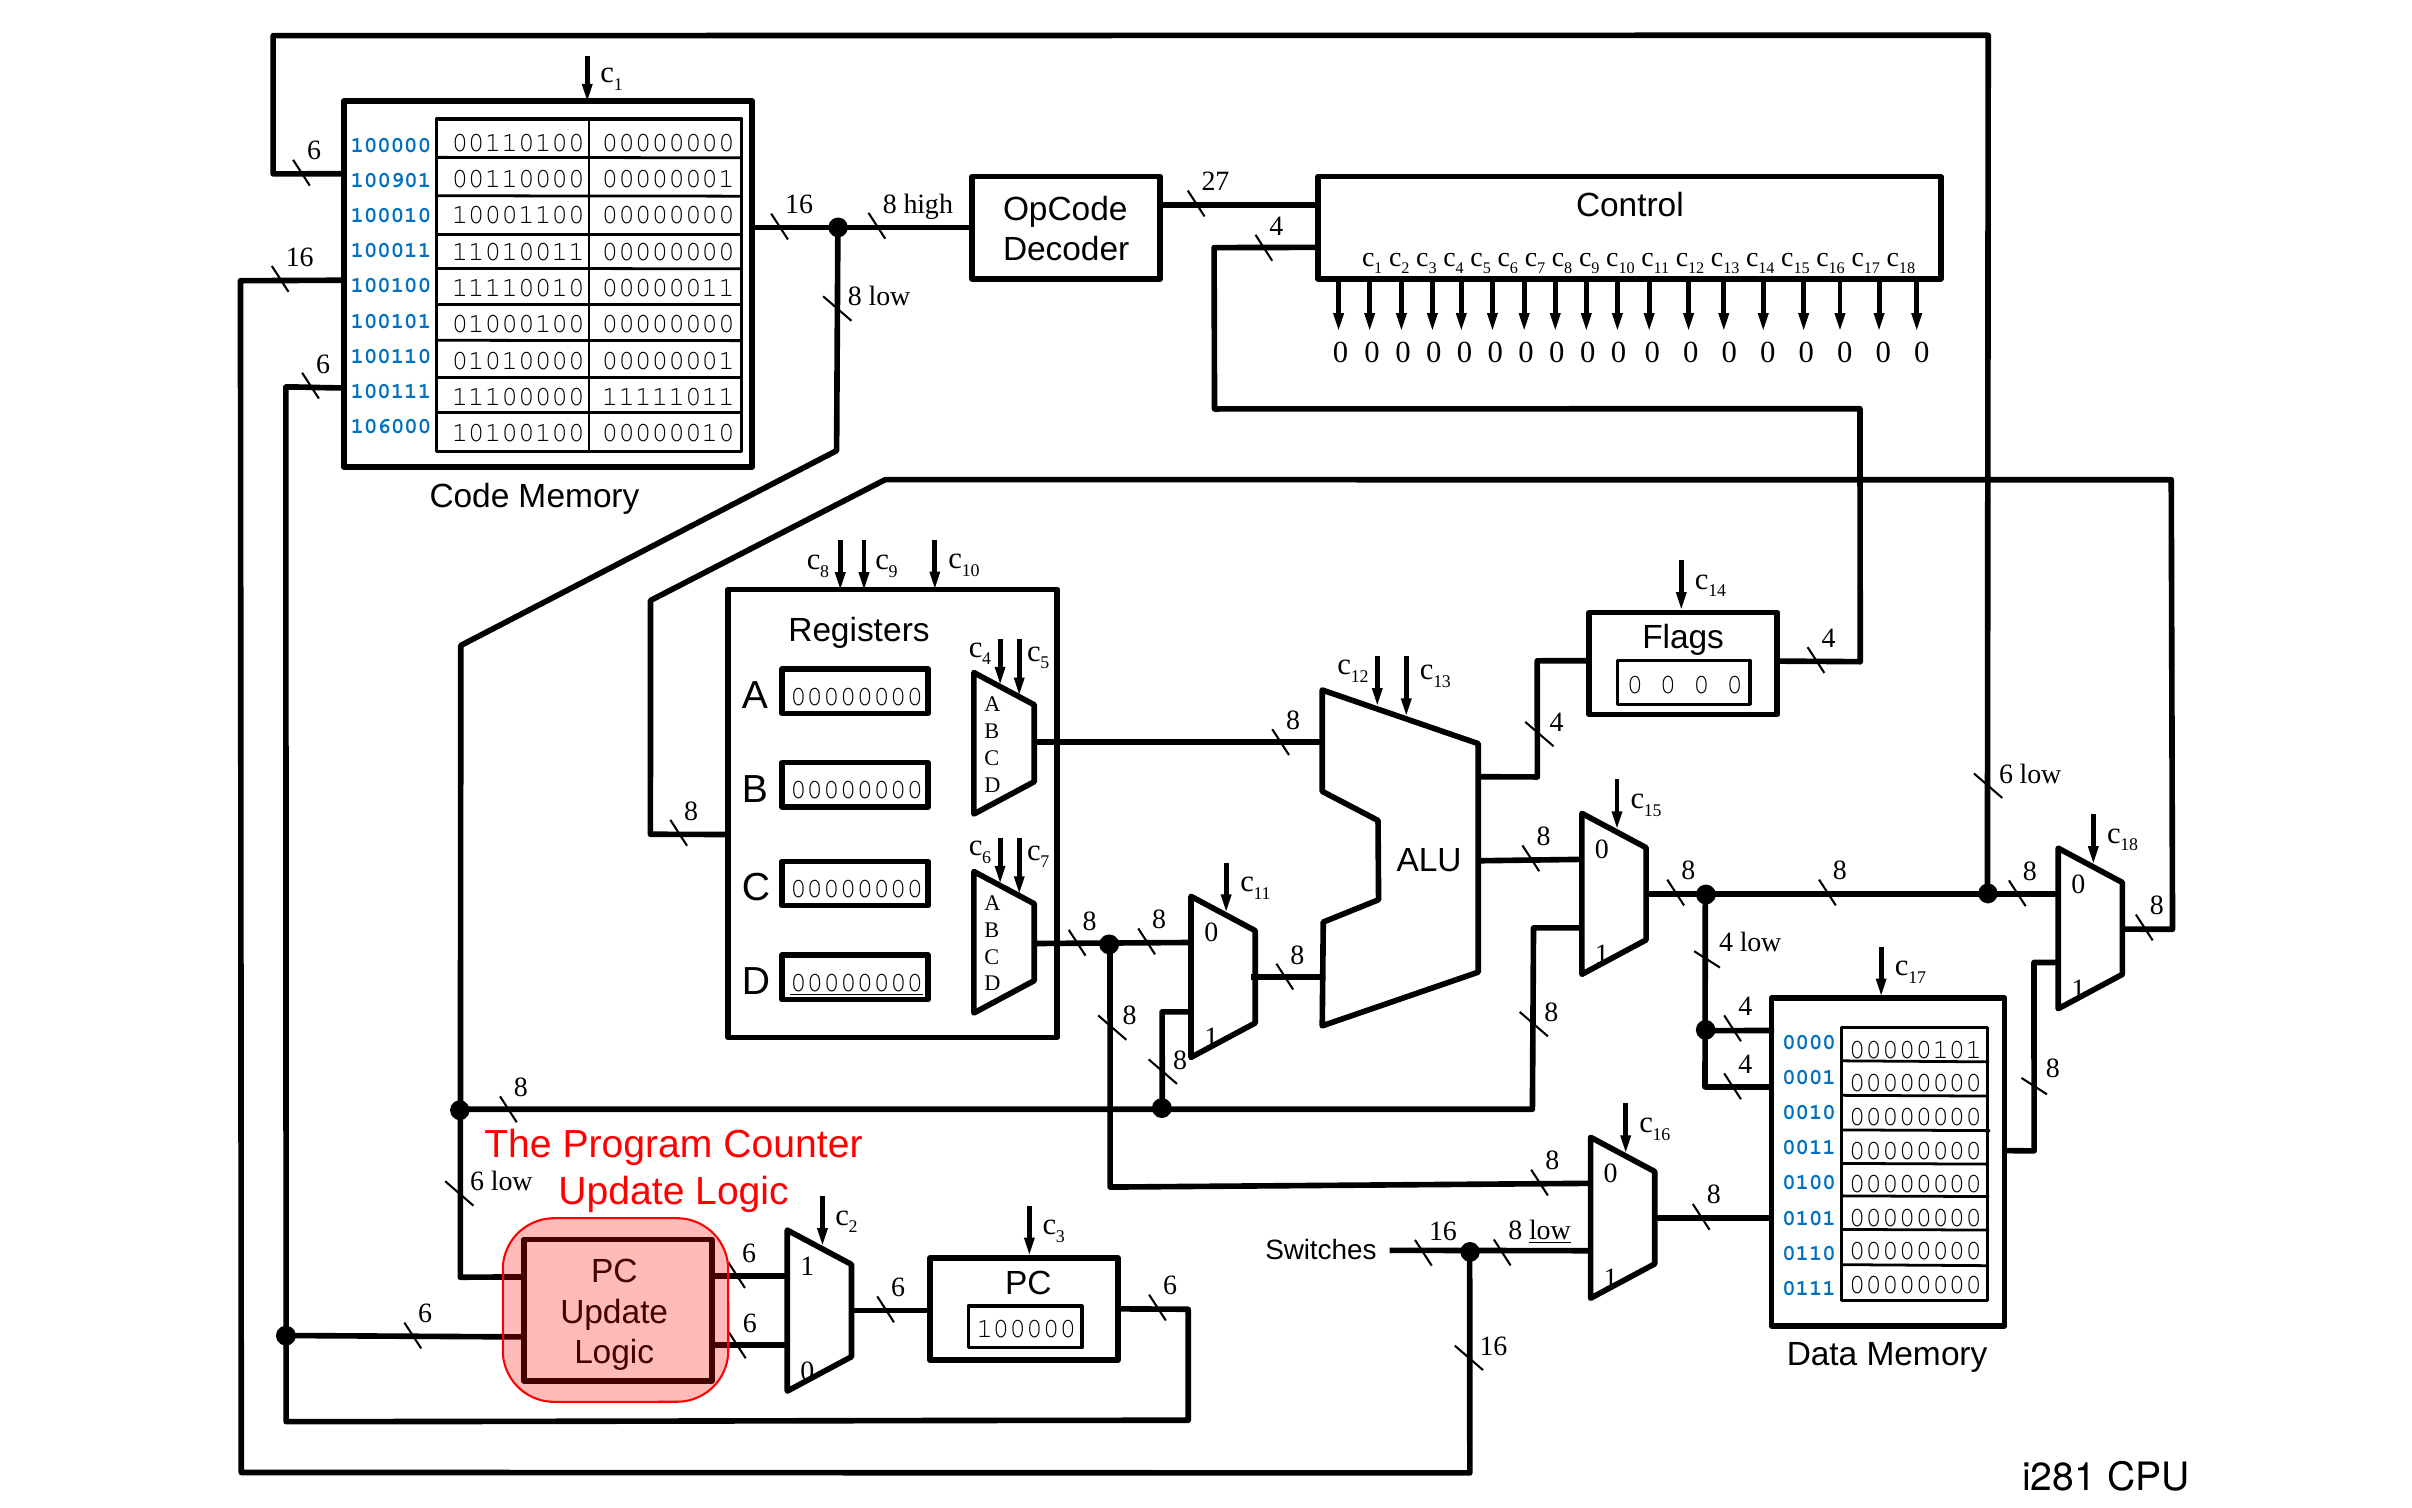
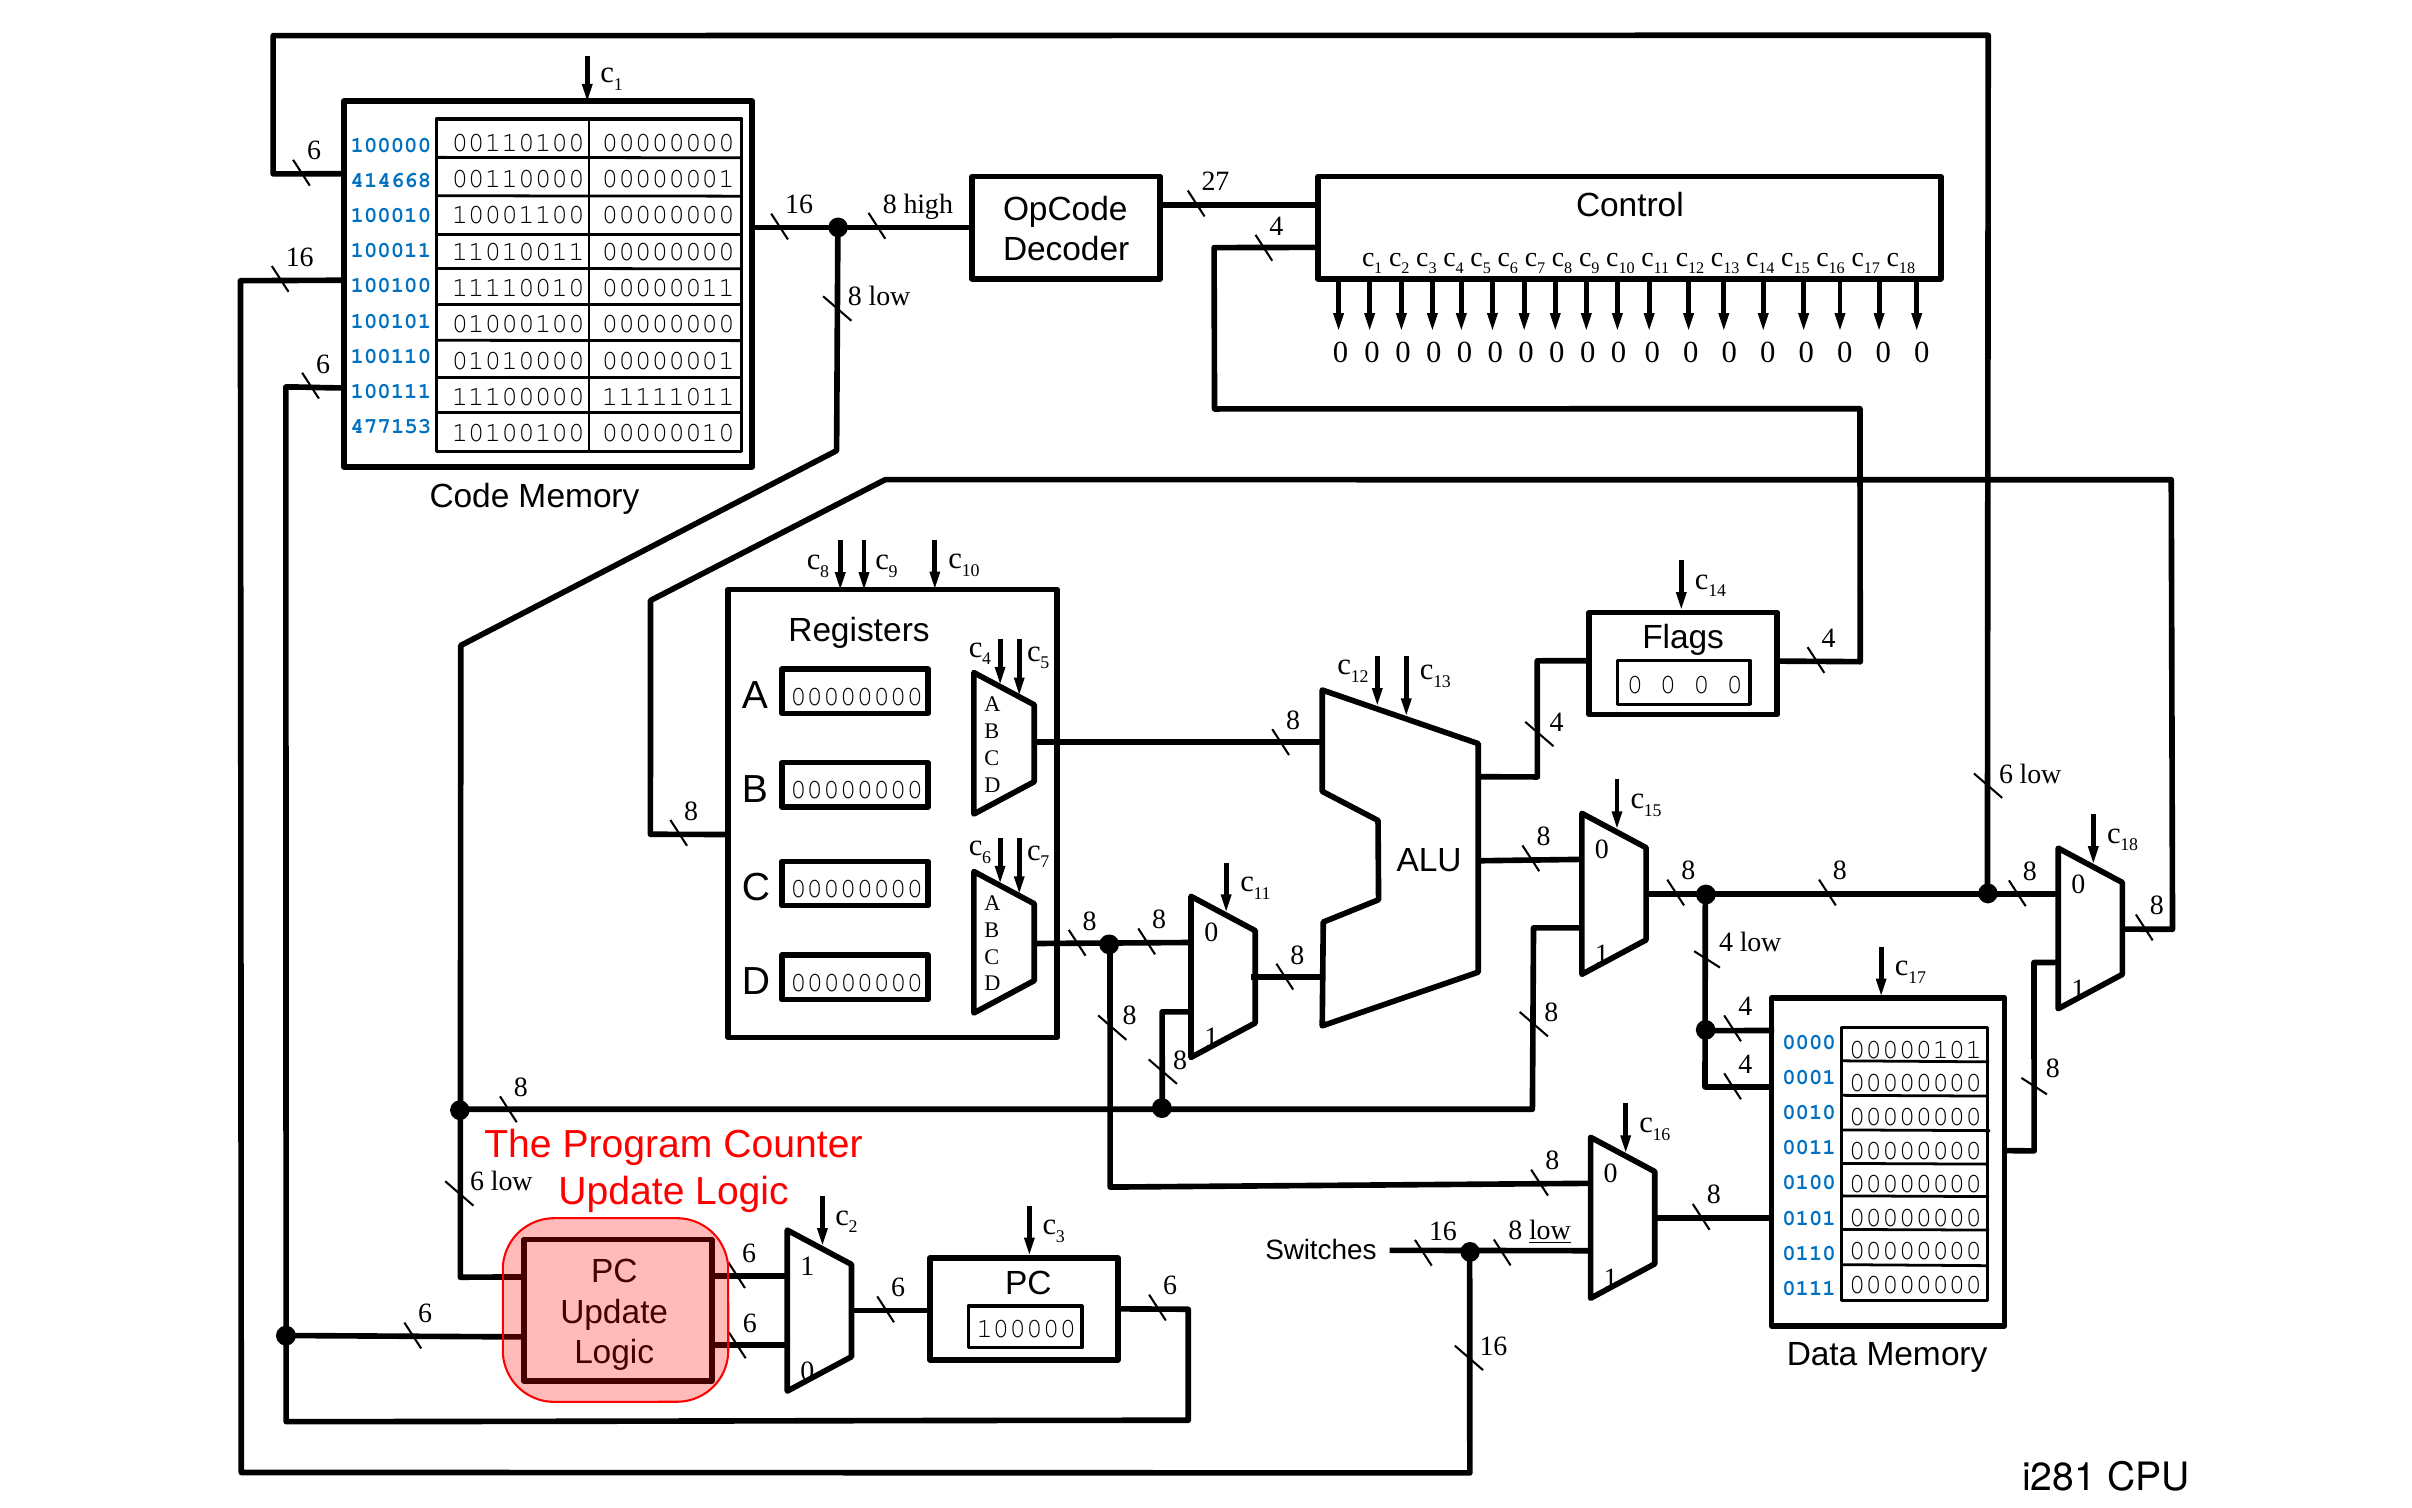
100901: 100901 -> 414668 (391, 180)
106000: 106000 -> 477153 (391, 426)
00000000 underline: present -> none (857, 982)
